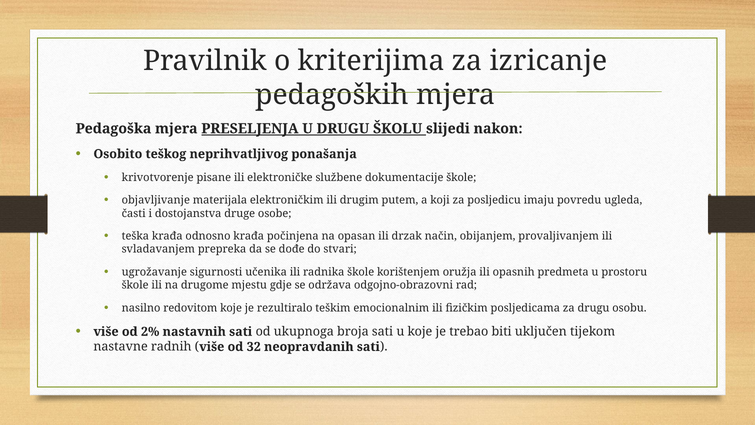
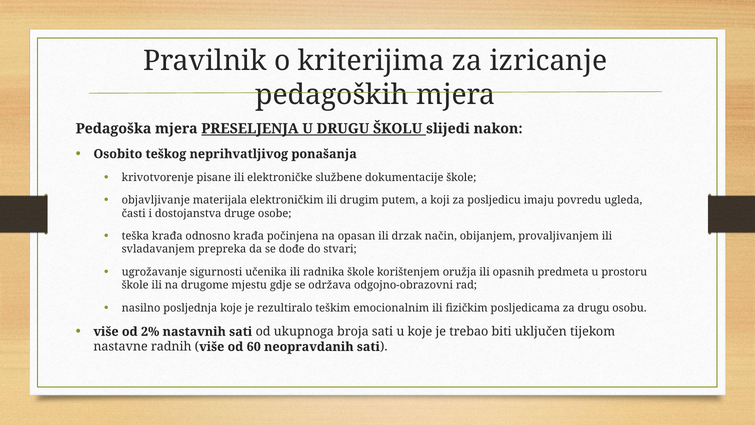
redovitom: redovitom -> posljednja (190, 308)
32: 32 -> 60 (254, 347)
